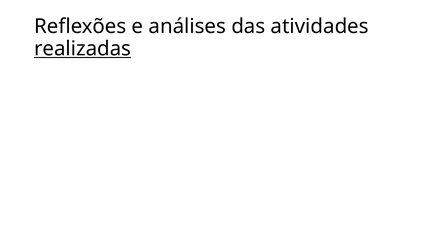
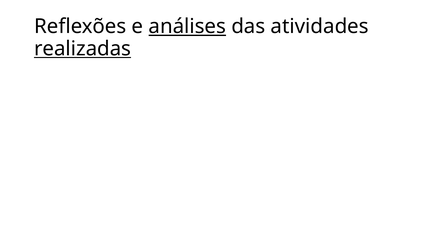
análises underline: none -> present (187, 27)
